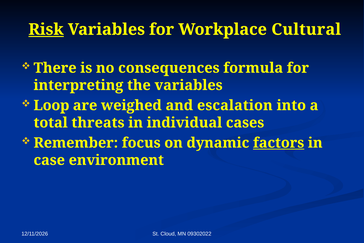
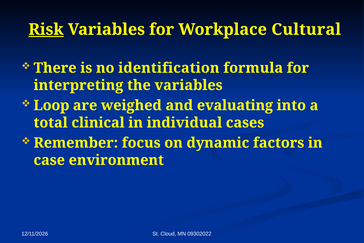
consequences: consequences -> identification (169, 68)
escalation: escalation -> evaluating (235, 105)
threats: threats -> clinical (98, 123)
factors underline: present -> none (279, 143)
